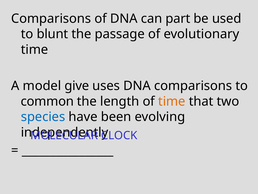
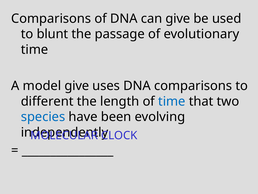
can part: part -> give (178, 19)
common: common -> different (47, 101)
time colour: orange -> blue (172, 101)
